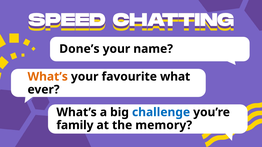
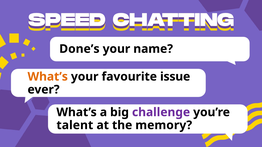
what: what -> issue (175, 77)
challenge colour: blue -> purple (161, 113)
family: family -> talent (75, 125)
